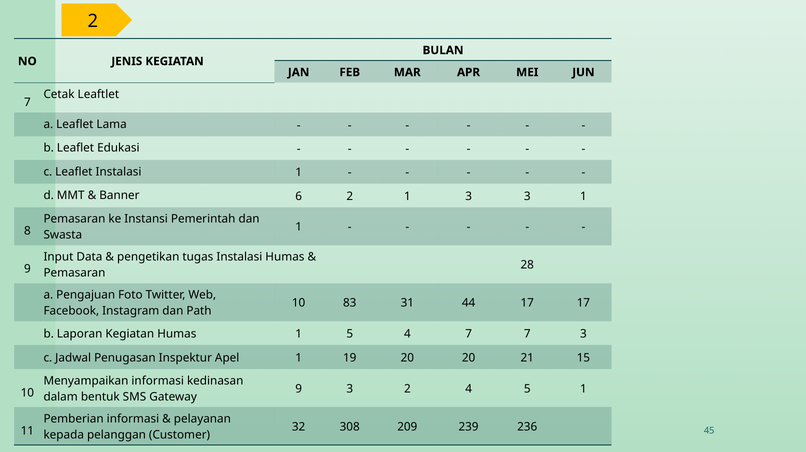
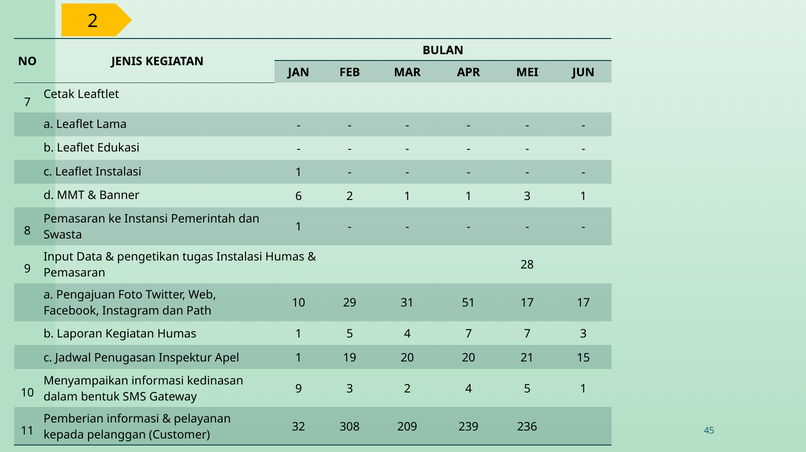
1 3: 3 -> 1 (469, 196)
83: 83 -> 29 (350, 303)
44: 44 -> 51 (469, 303)
